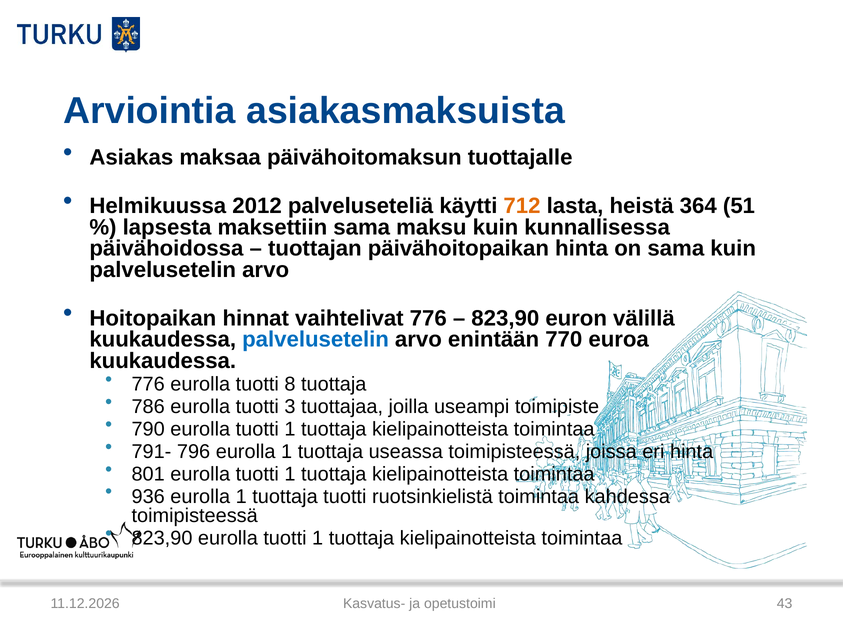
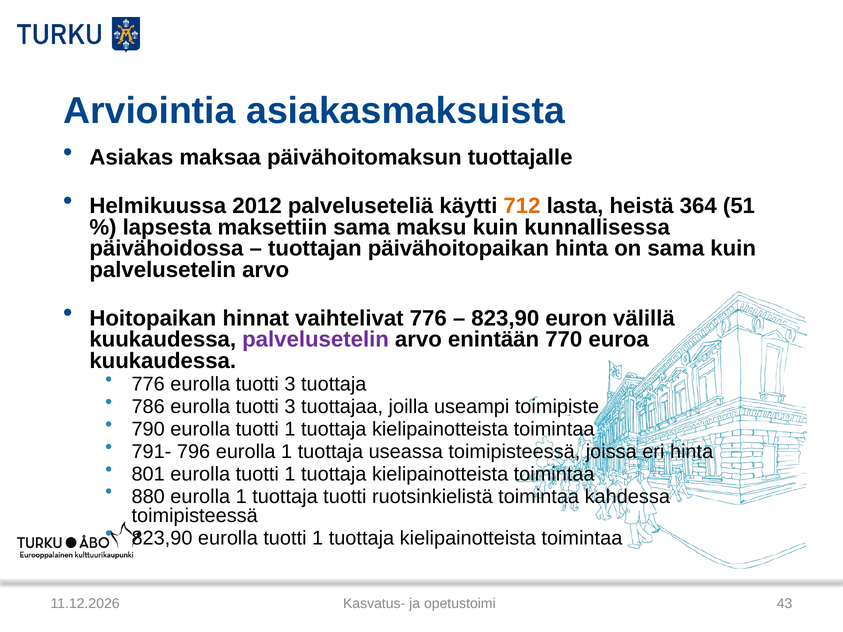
palvelusetelin colour: blue -> purple (316, 340)
776 eurolla tuotti 8: 8 -> 3 (290, 384)
936: 936 -> 880 (148, 497)
